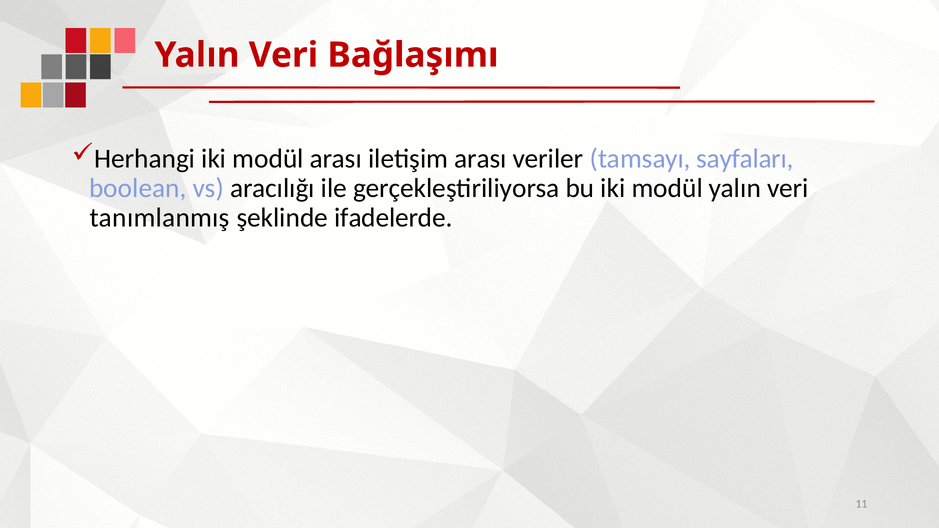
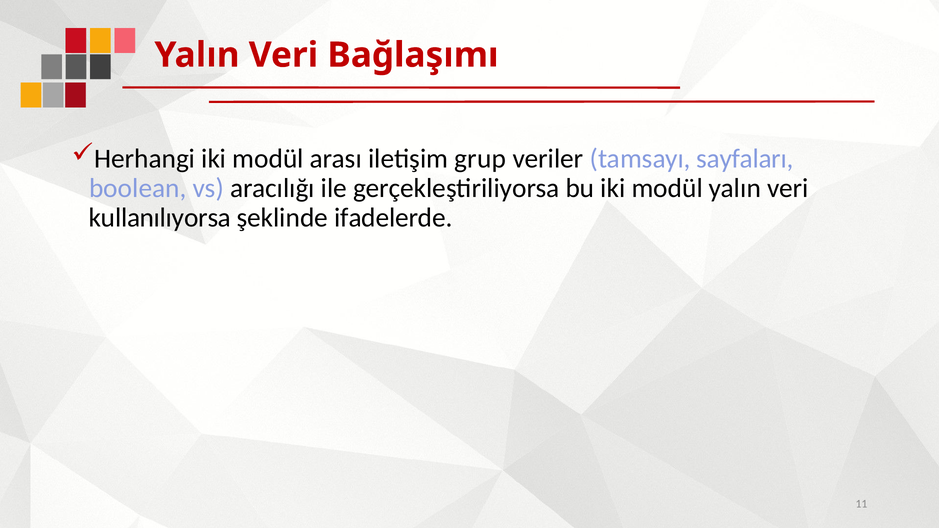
iletişim arası: arası -> grup (480, 159)
tanımlanmış: tanımlanmış -> kullanılıyorsa (160, 218)
